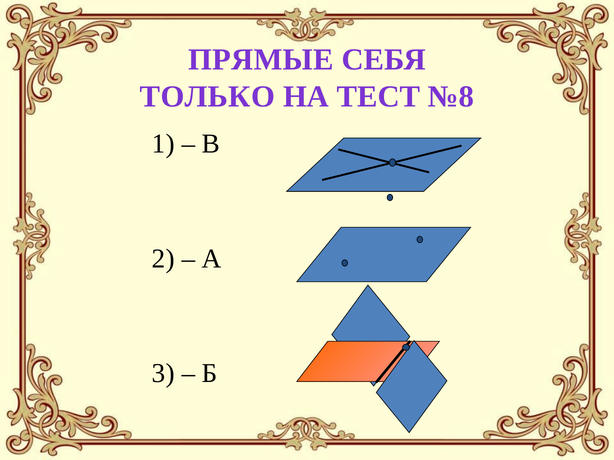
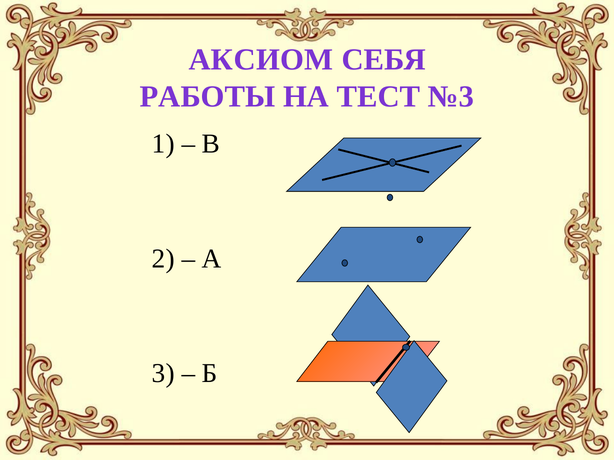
ПРЯМЫЕ: ПРЯМЫЕ -> АКСИОМ (261, 60)
ТОЛЬКО: ТОЛЬКО -> РАБОТЫ (207, 97)
№8: №8 -> №3 (451, 97)
